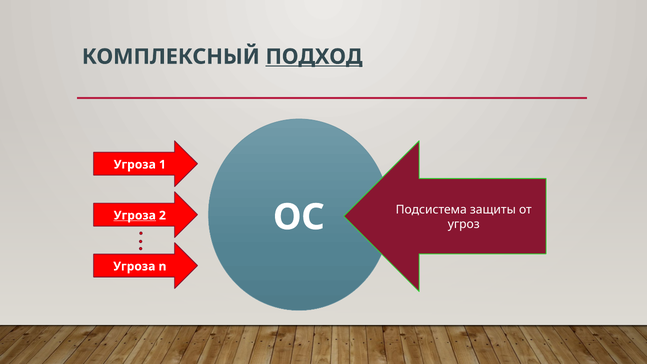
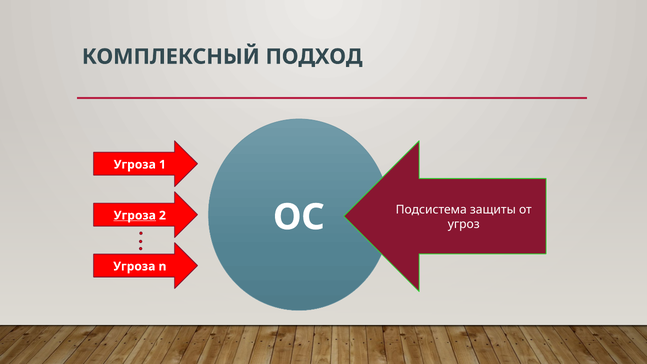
ПОДХОД underline: present -> none (314, 57)
